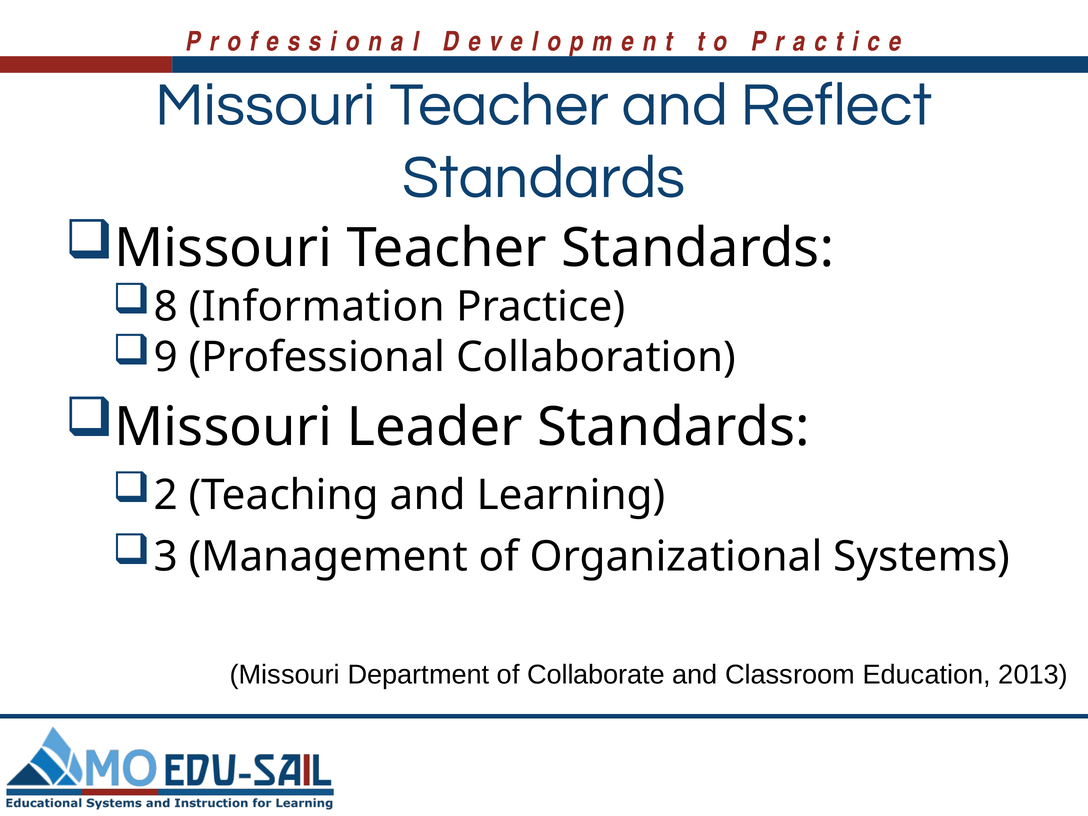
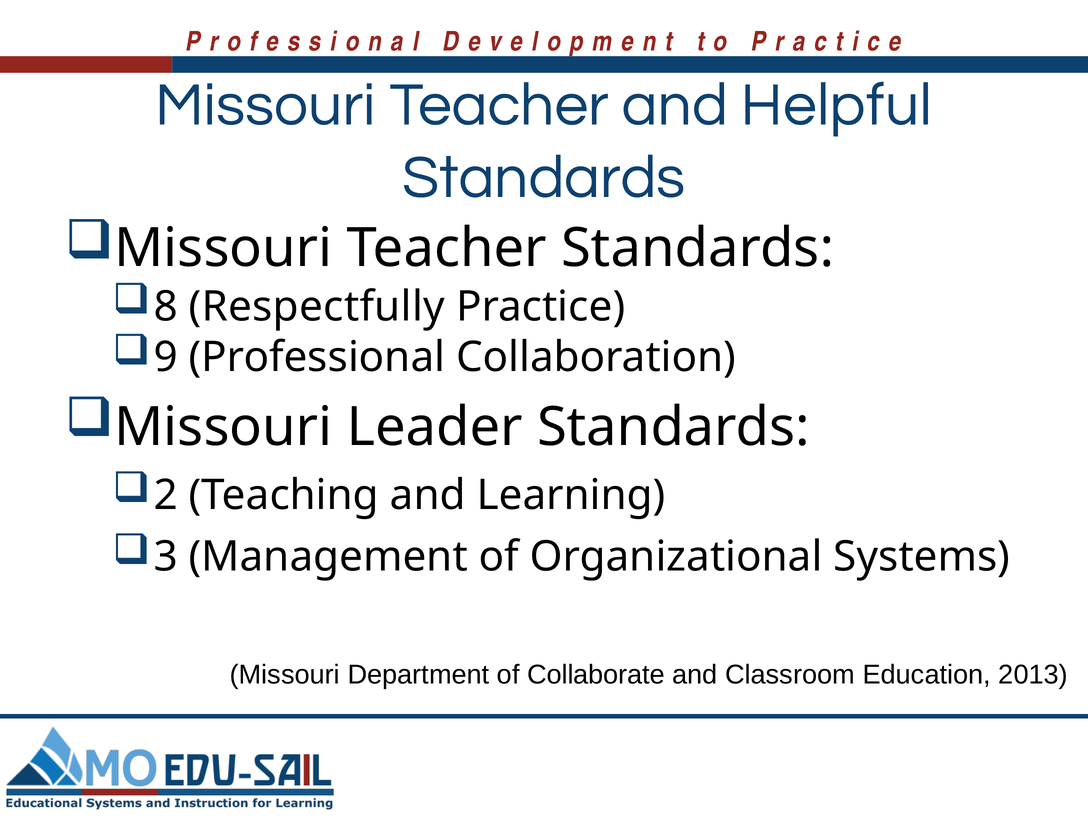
Reflect: Reflect -> Helpful (836, 105)
Information: Information -> Respectfully (317, 307)
